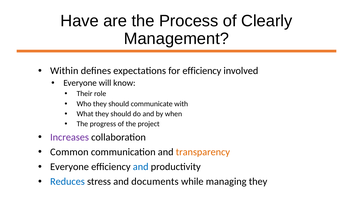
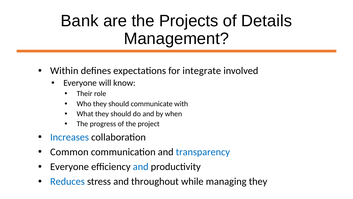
Have: Have -> Bank (80, 21)
Process: Process -> Projects (189, 21)
Clearly: Clearly -> Details (267, 21)
for efficiency: efficiency -> integrate (202, 71)
Increases colour: purple -> blue (70, 137)
transparency colour: orange -> blue (203, 152)
documents: documents -> throughout (155, 181)
